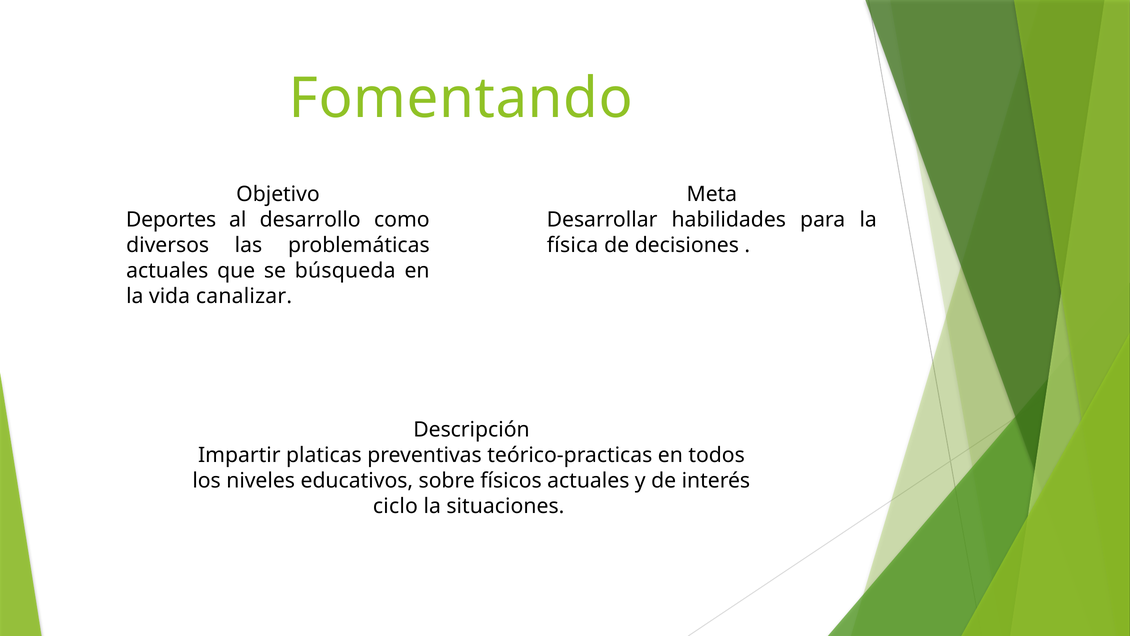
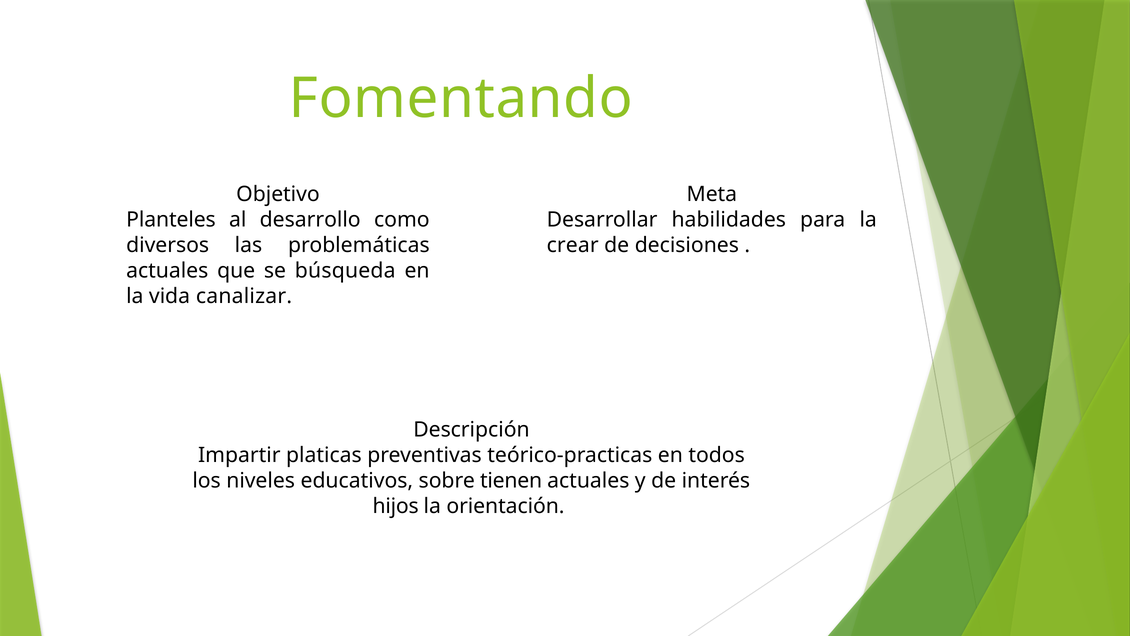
Deportes: Deportes -> Planteles (171, 220)
física: física -> crear (573, 245)
físicos: físicos -> tienen (511, 480)
ciclo: ciclo -> hijos (396, 506)
situaciones: situaciones -> orientación (505, 506)
